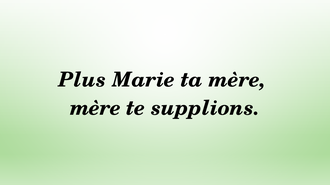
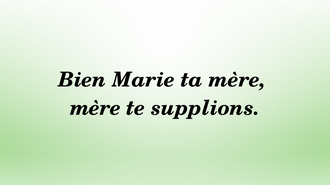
Plus: Plus -> Bien (82, 80)
